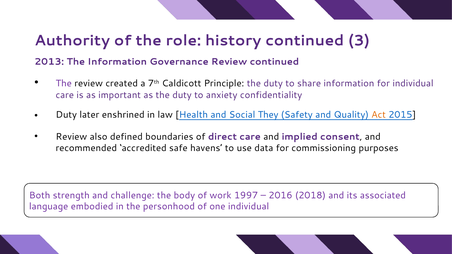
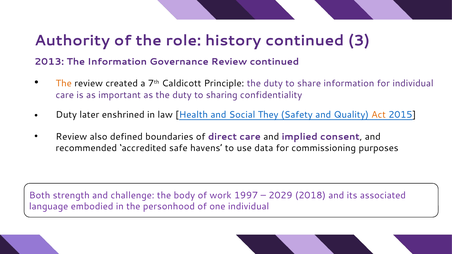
The colour: purple -> orange (64, 83)
anxiety: anxiety -> sharing (222, 95)
2016: 2016 -> 2029 (280, 195)
